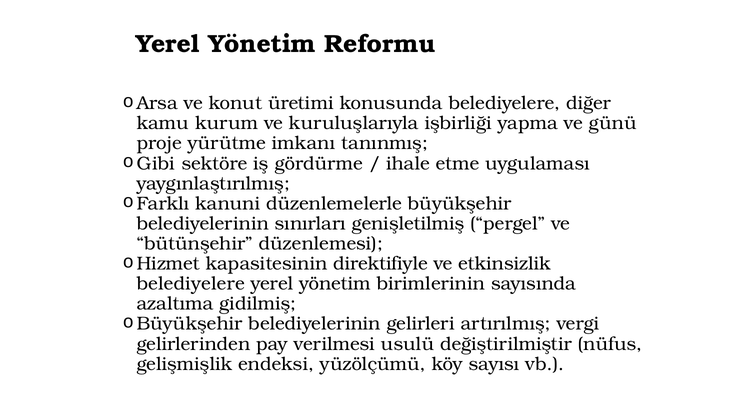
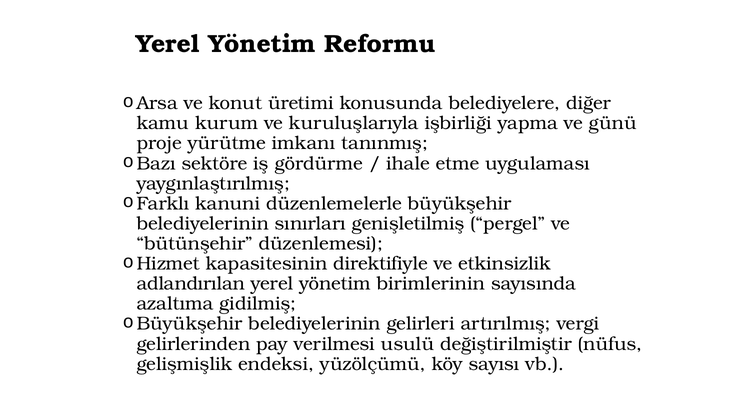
Gibi: Gibi -> Bazı (156, 163)
belediyelere: belediyelere -> adlandırılan (191, 284)
